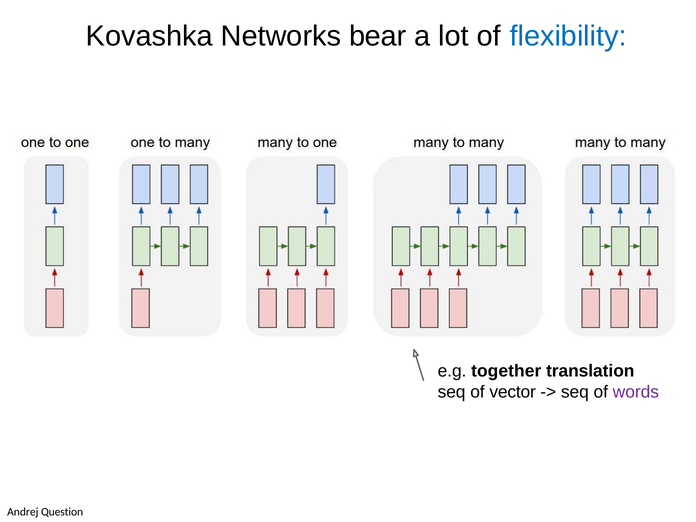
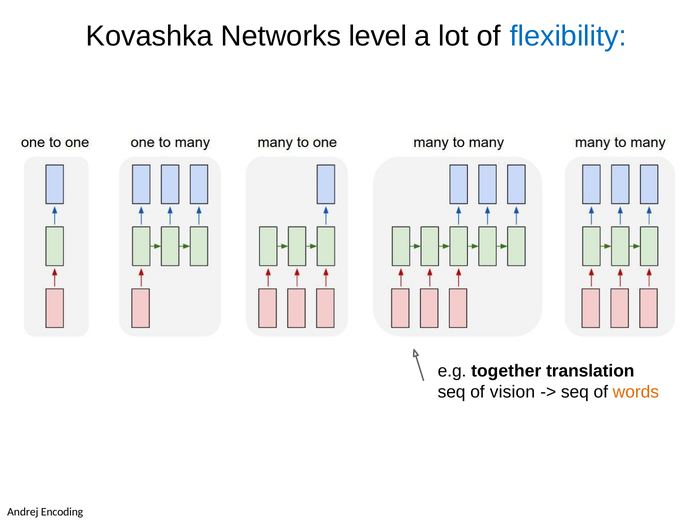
bear: bear -> level (378, 36)
vector: vector -> vision (512, 392)
words colour: purple -> orange (636, 392)
Question: Question -> Encoding (62, 512)
